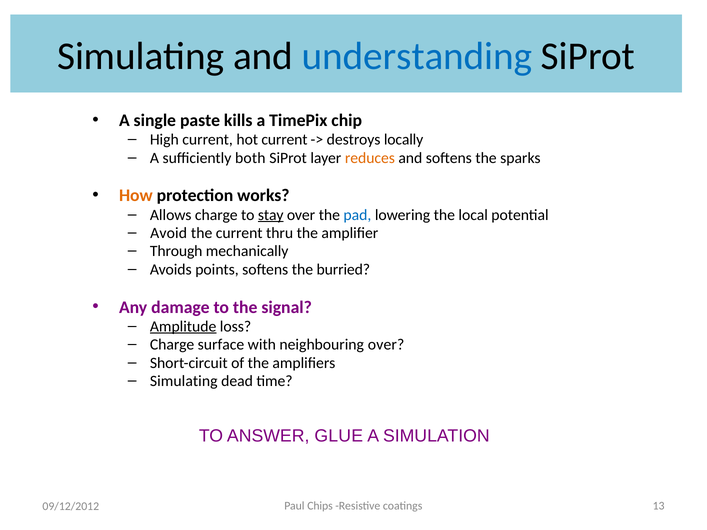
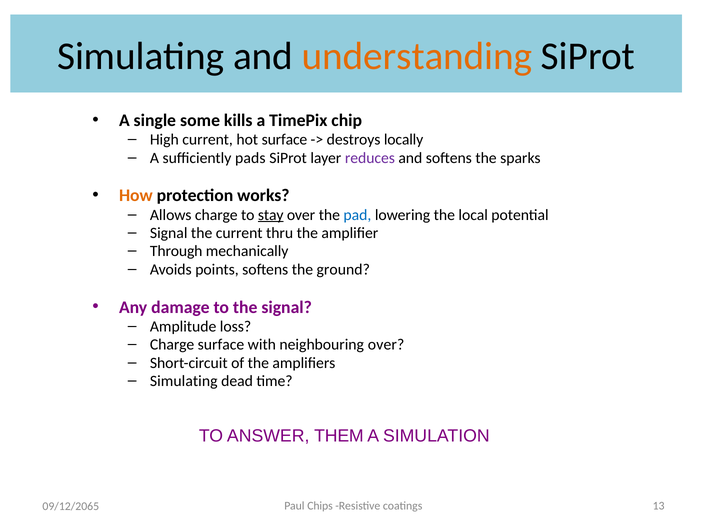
understanding colour: blue -> orange (417, 56)
paste: paste -> some (200, 121)
hot current: current -> surface (284, 140)
both: both -> pads (250, 158)
reduces colour: orange -> purple (370, 158)
Avoid: Avoid -> Signal (169, 233)
burried: burried -> ground (343, 270)
Amplitude underline: present -> none (183, 327)
GLUE: GLUE -> THEM (339, 436)
09/12/2012: 09/12/2012 -> 09/12/2065 (71, 506)
